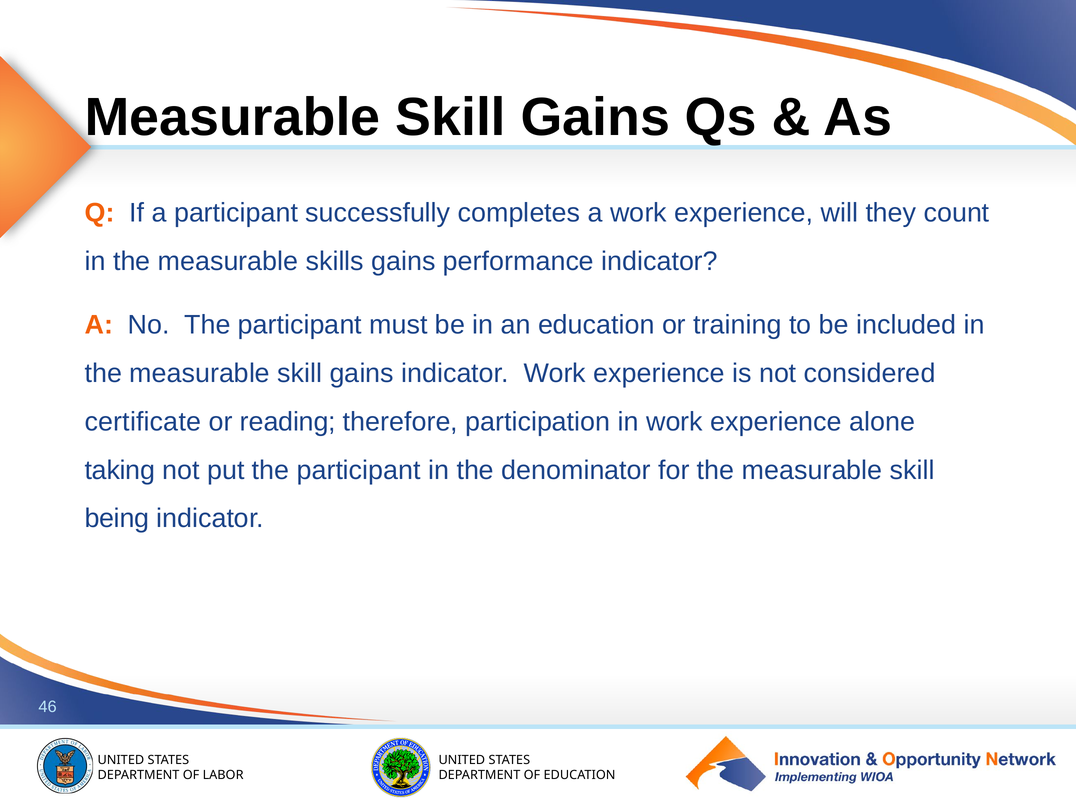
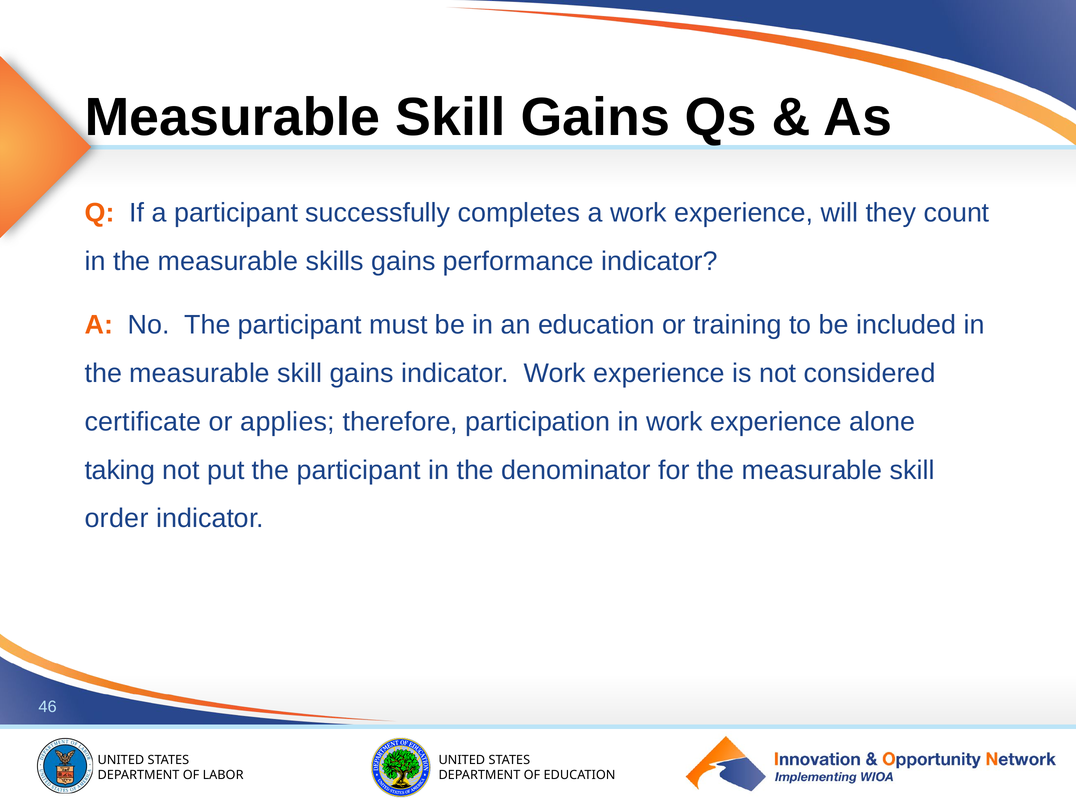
reading: reading -> applies (288, 422)
being: being -> order (117, 519)
